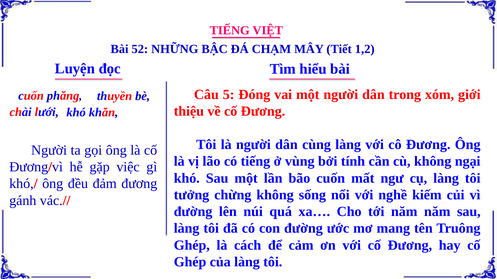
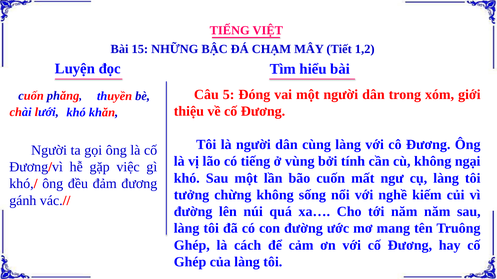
52: 52 -> 15 (140, 49)
